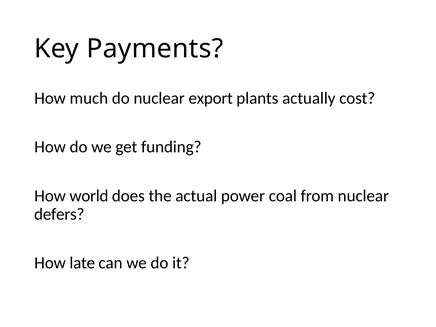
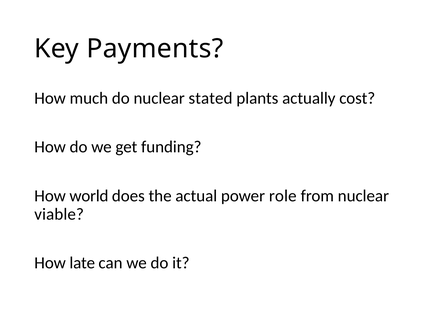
export: export -> stated (211, 98)
coal: coal -> role (283, 196)
defers: defers -> viable (59, 214)
